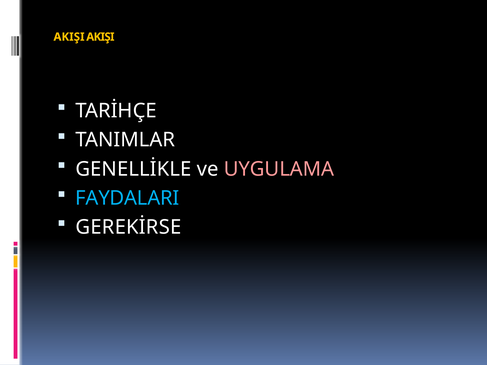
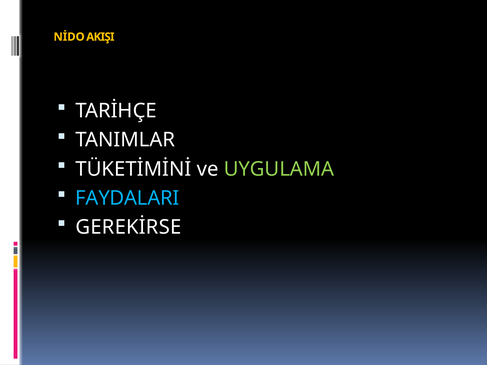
AKIŞI: AKIŞI -> NİDO (69, 37)
GENELLİKLE: GENELLİKLE -> TÜKETİMİNİ (133, 169)
UYGULAMA colour: pink -> light green (279, 169)
